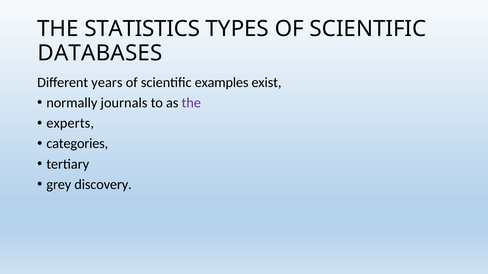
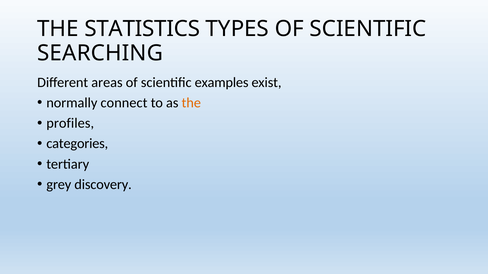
DATABASES: DATABASES -> SEARCHING (100, 53)
years: years -> areas (107, 83)
journals: journals -> connect (124, 103)
the colour: purple -> orange (191, 103)
experts: experts -> profiles (70, 123)
